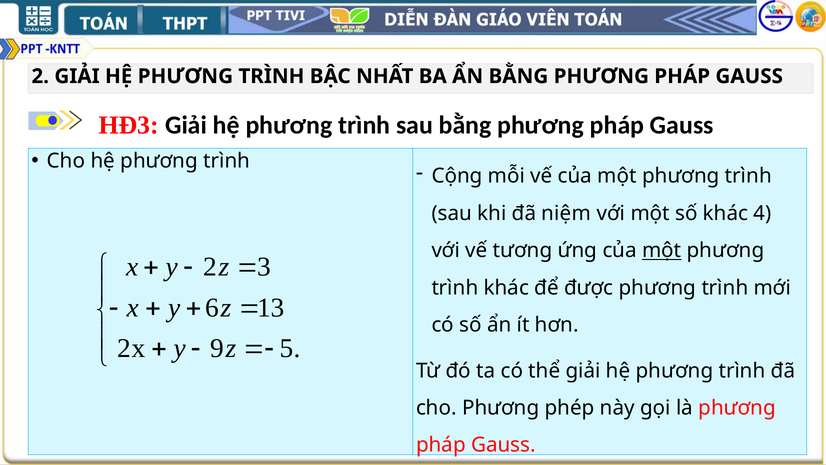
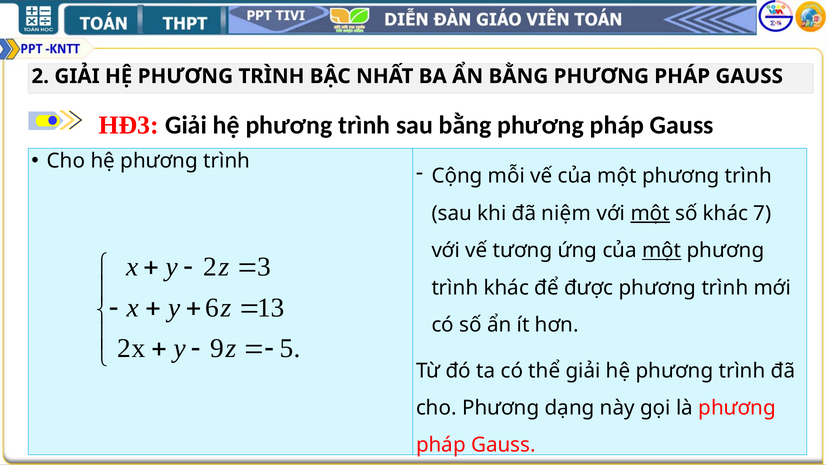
một underline: none -> present (650, 213)
4: 4 -> 7 (762, 213)
phép: phép -> dạng (570, 408)
